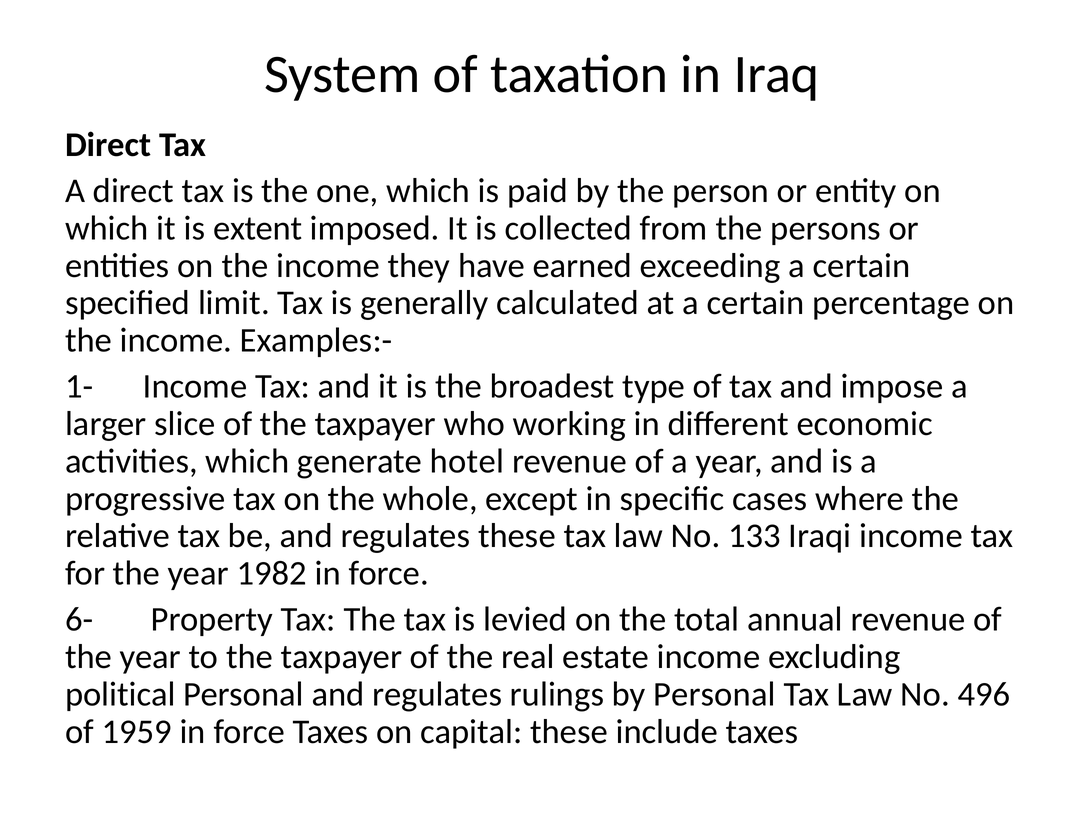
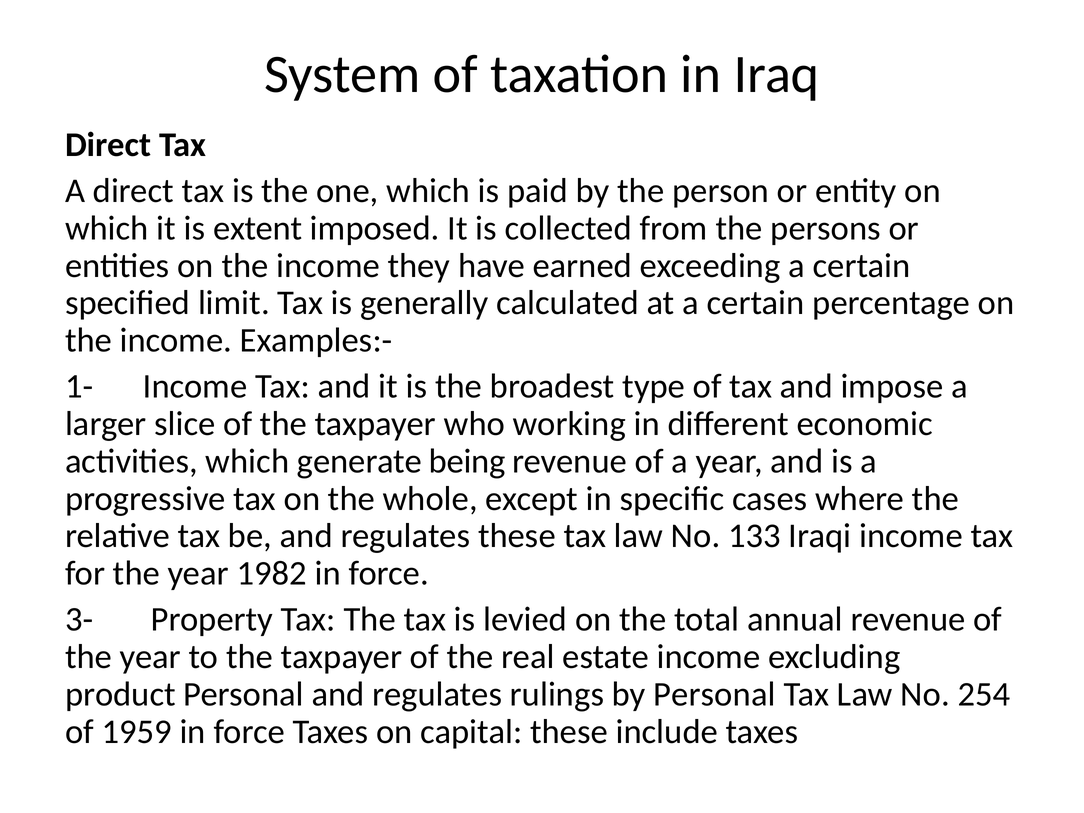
hotel: hotel -> being (467, 461)
6-: 6- -> 3- (79, 619)
political: political -> product (120, 694)
496: 496 -> 254 (984, 694)
